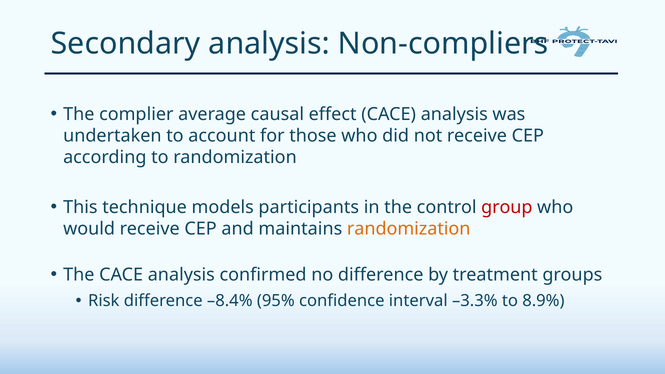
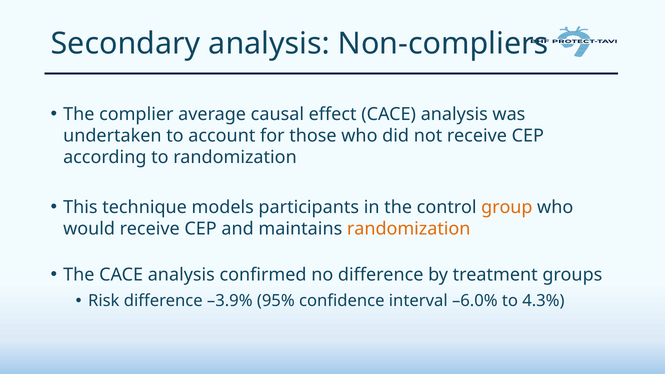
group colour: red -> orange (507, 207)
–8.4%: –8.4% -> –3.9% (230, 301)
–3.3%: –3.3% -> –6.0% (475, 301)
8.9%: 8.9% -> 4.3% (543, 301)
